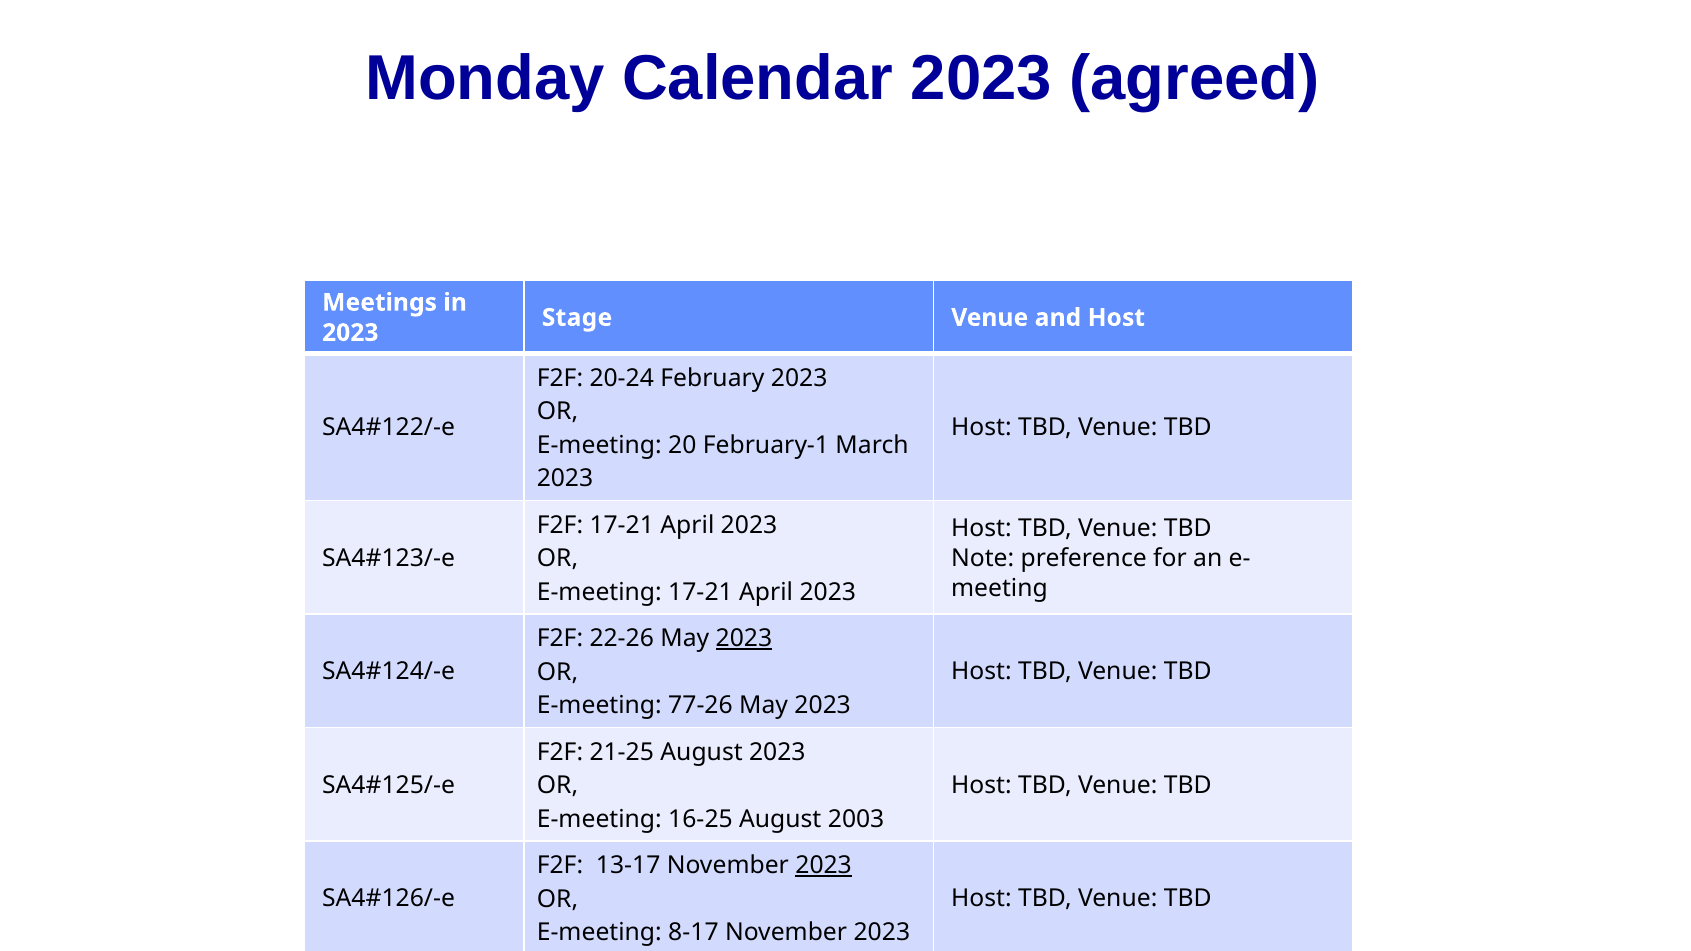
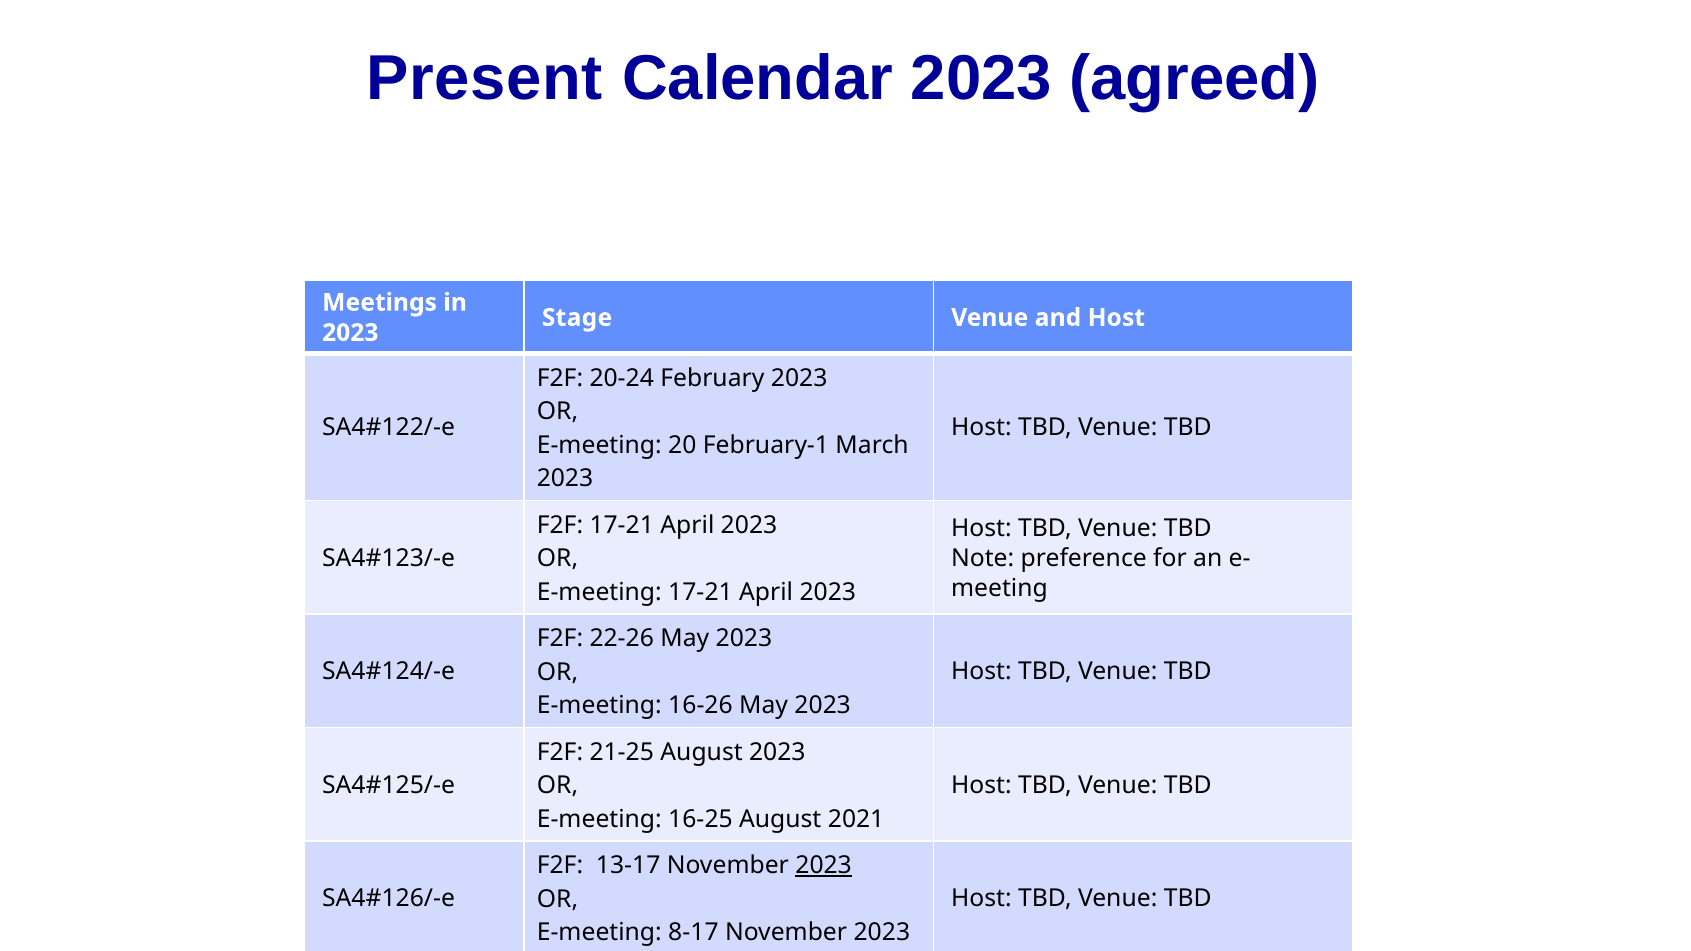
Monday: Monday -> Present (485, 79)
2023 underline: present -> none (744, 639)
77-26: 77-26 -> 16-26 (700, 706)
2003: 2003 -> 2021 (856, 819)
